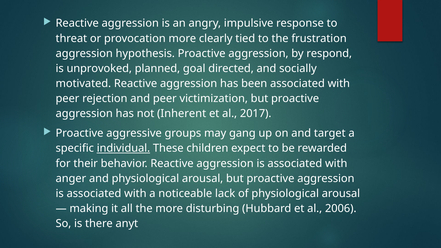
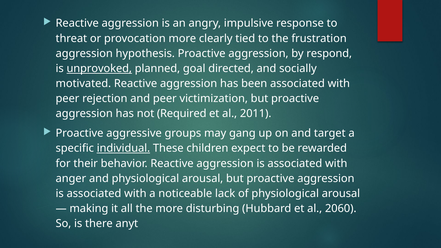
unprovoked underline: none -> present (99, 68)
Inherent: Inherent -> Required (182, 114)
2017: 2017 -> 2011 (256, 114)
2006: 2006 -> 2060 (341, 209)
